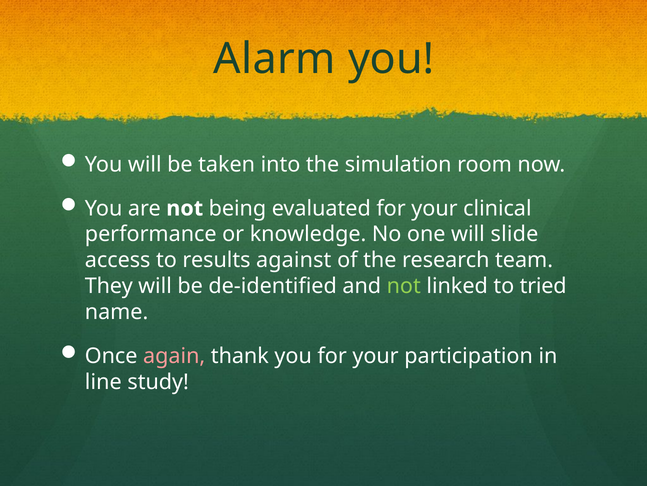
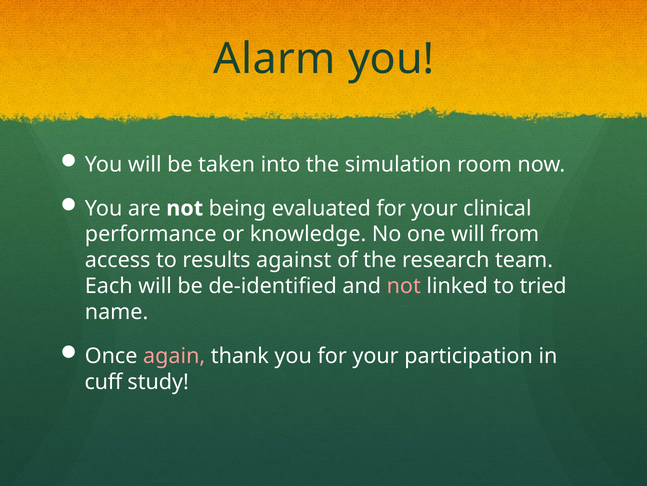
slide: slide -> from (515, 234)
They: They -> Each (109, 286)
not colour: light green -> pink (404, 286)
line: line -> cuff (103, 381)
